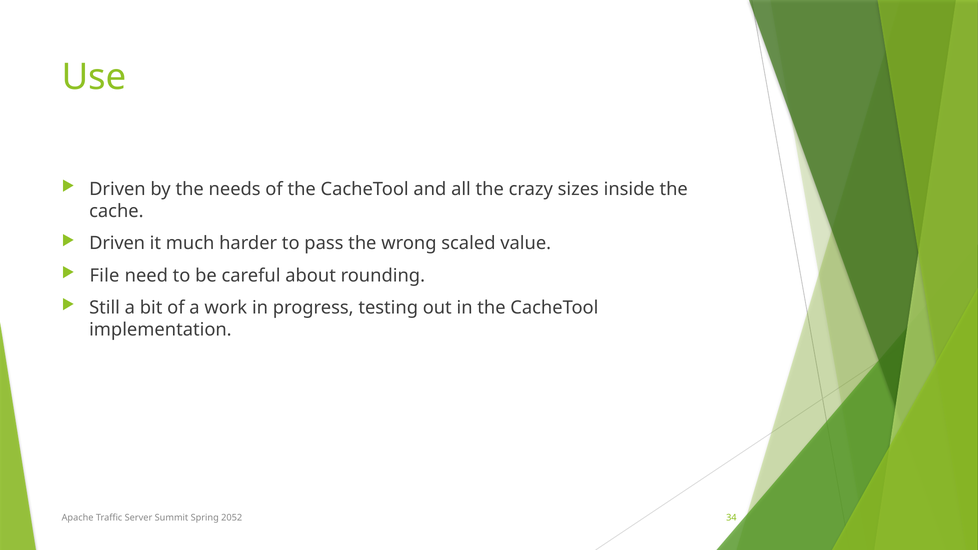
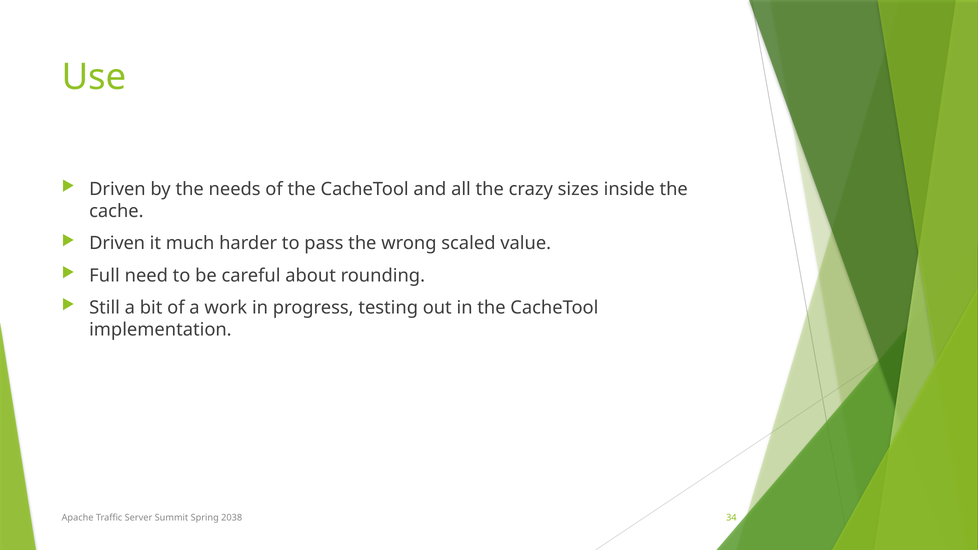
File: File -> Full (105, 276)
2052: 2052 -> 2038 (232, 518)
